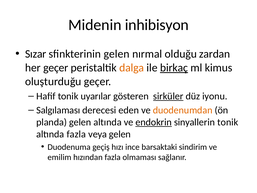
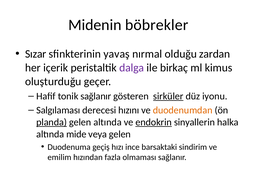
inhibisyon: inhibisyon -> böbrekler (157, 25)
sfinkterinin gelen: gelen -> yavaş (117, 54)
her geçer: geçer -> içerik (56, 68)
dalga colour: orange -> purple (132, 68)
birkaç underline: present -> none (174, 68)
tonik uyarılar: uyarılar -> sağlanır (96, 96)
eden: eden -> hızını (129, 110)
planda underline: none -> present (52, 122)
sinyallerin tonik: tonik -> halka (228, 122)
altında fazla: fazla -> mide (76, 134)
